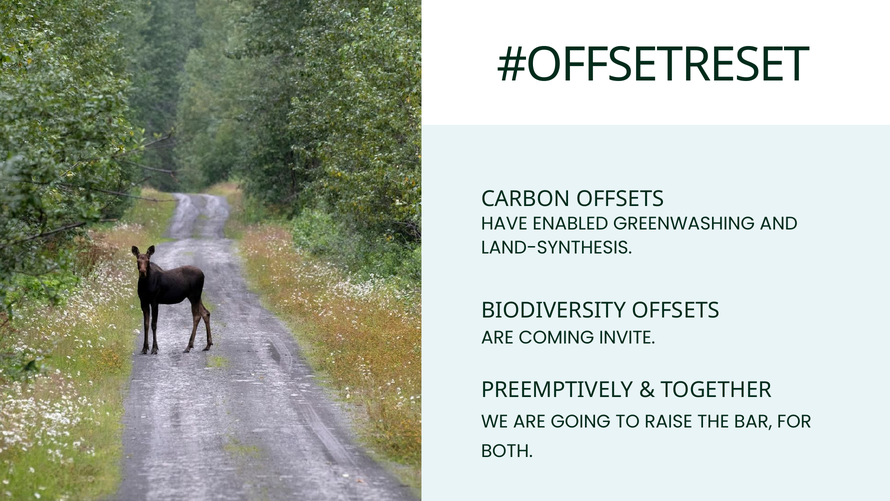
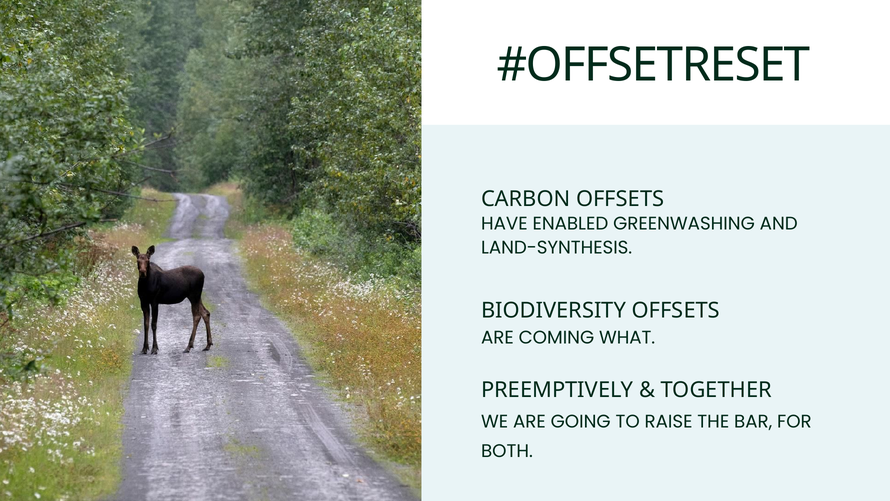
INVITE: INVITE -> WHAT (627, 337)
